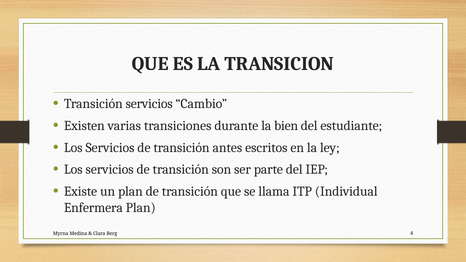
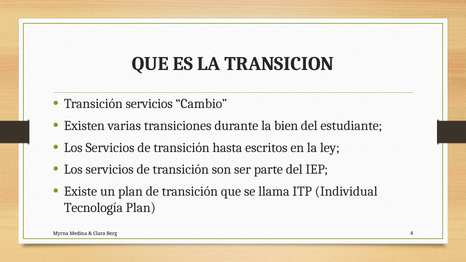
antes: antes -> hasta (227, 148)
Enfermera: Enfermera -> Tecnología (93, 208)
